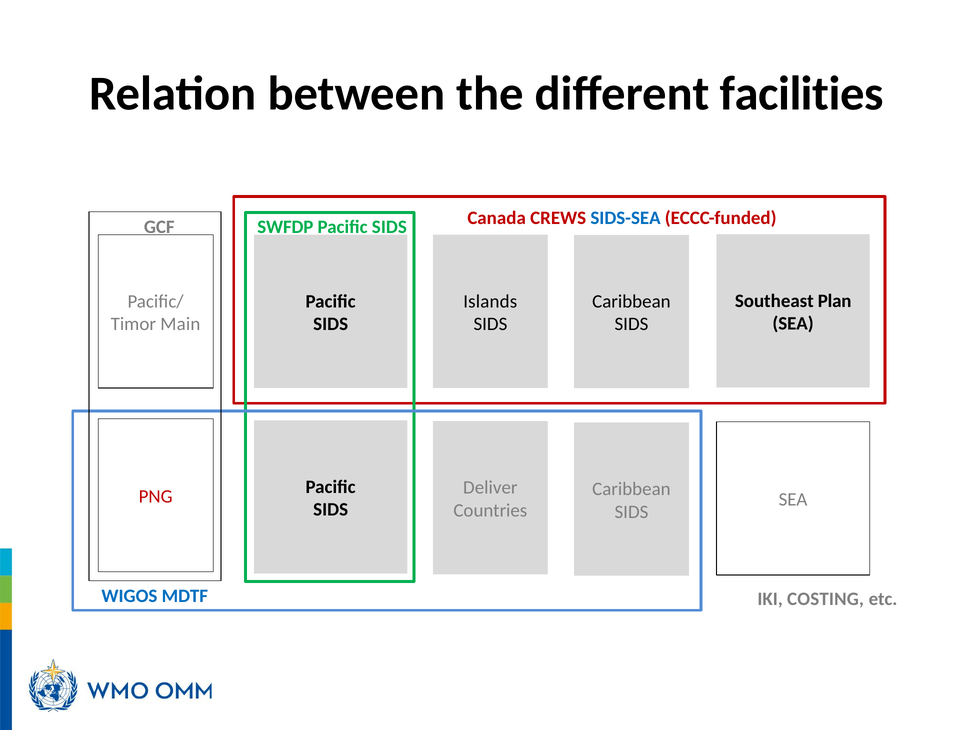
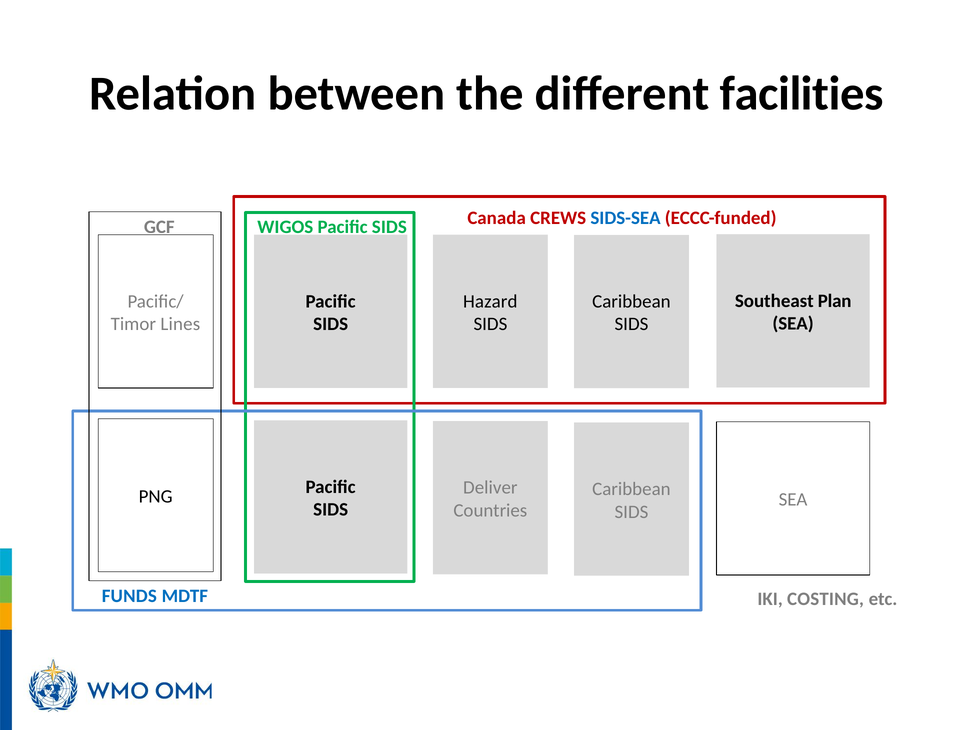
SWFDP: SWFDP -> WIGOS (285, 227)
Islands: Islands -> Hazard (490, 301)
Main: Main -> Lines (180, 324)
PNG colour: red -> black (156, 496)
WIGOS: WIGOS -> FUNDS (129, 596)
